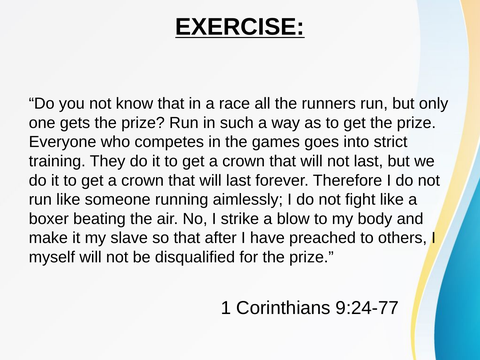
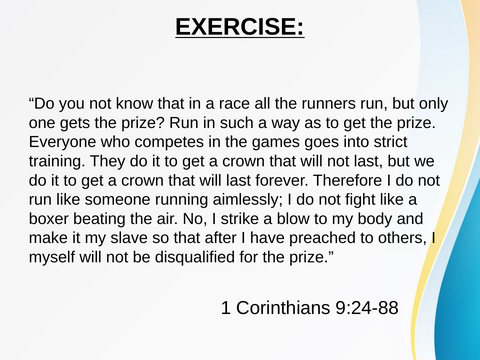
9:24-77: 9:24-77 -> 9:24-88 (367, 308)
